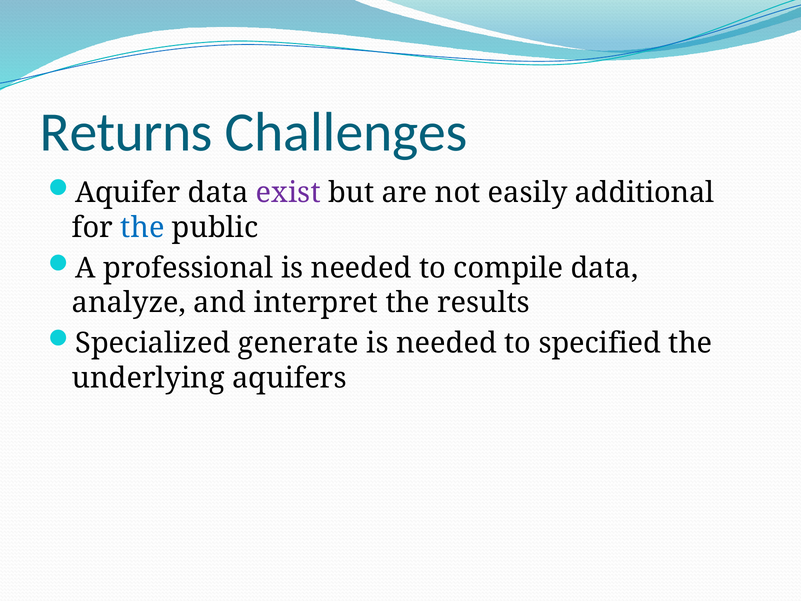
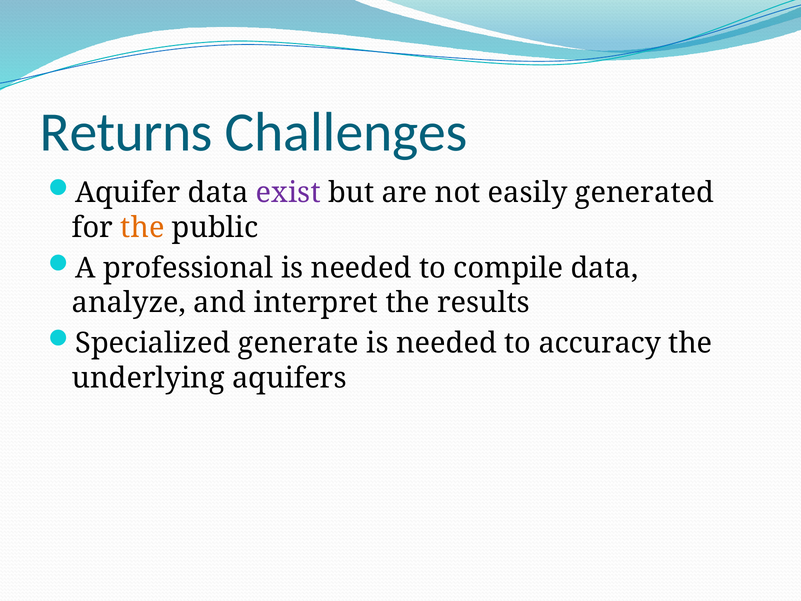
additional: additional -> generated (645, 193)
the colour: blue -> orange (142, 228)
specified: specified -> accuracy (600, 343)
